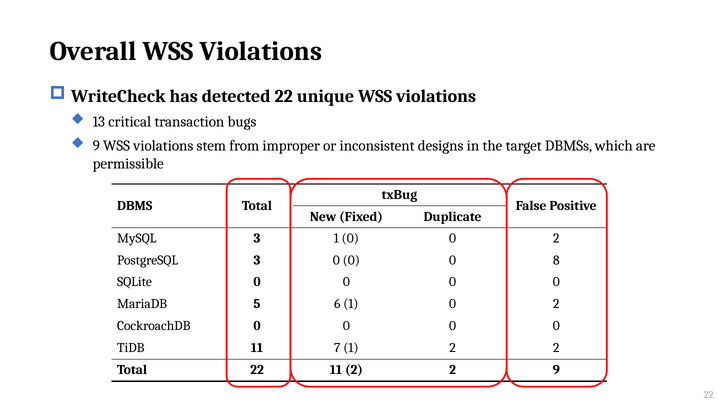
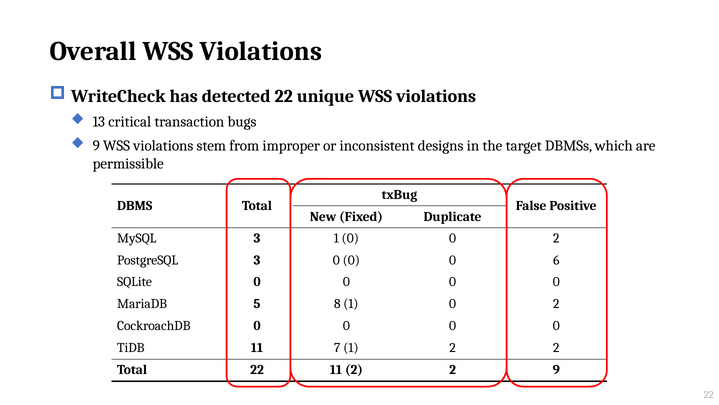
8: 8 -> 6 (556, 260)
6: 6 -> 8 (337, 303)
